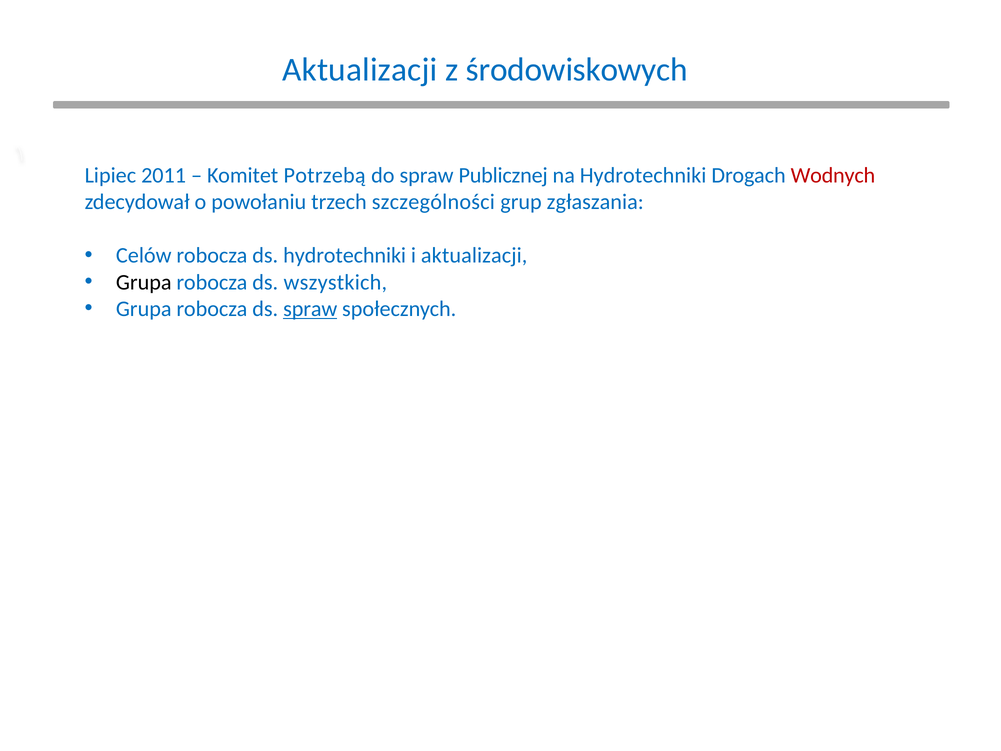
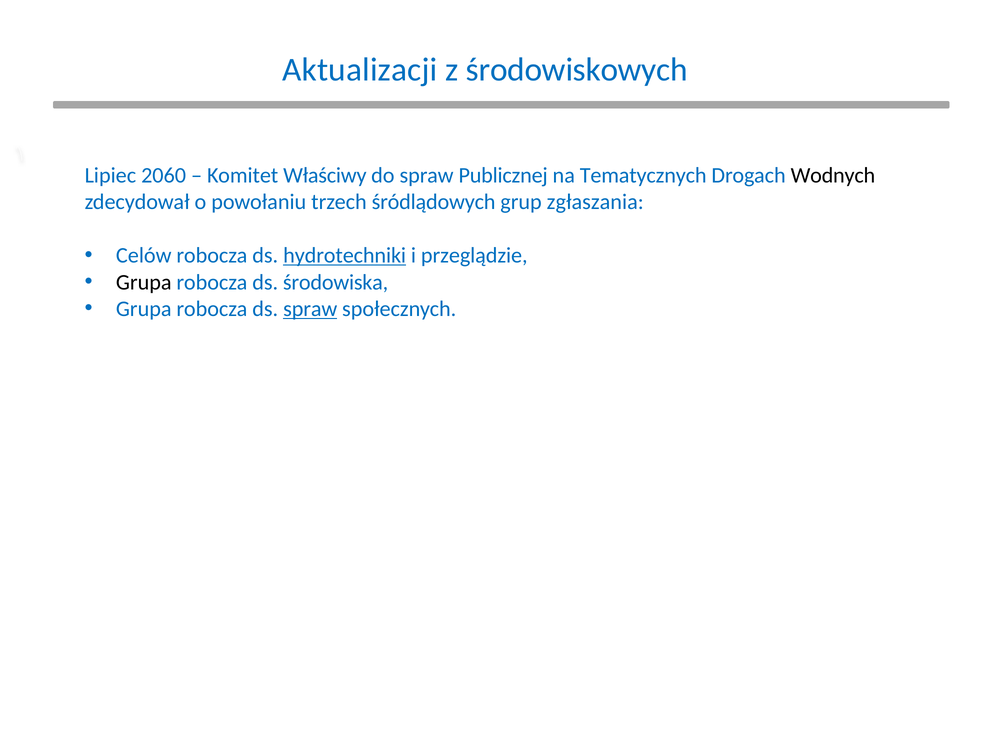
2011: 2011 -> 2060 (164, 175)
Potrzebą: Potrzebą -> Właściwy (325, 175)
na Hydrotechniki: Hydrotechniki -> Tematycznych (643, 175)
Wodnych colour: red -> black (833, 175)
szczególności: szczególności -> śródlądowych (434, 202)
hydrotechniki underline: none -> present (345, 255)
i aktualizacji: aktualizacji -> przeglądzie (474, 255)
wszystkich: wszystkich -> środowiska (336, 282)
